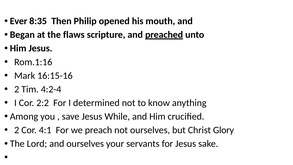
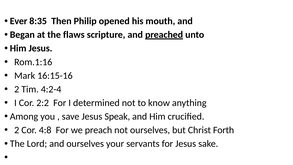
While: While -> Speak (117, 116)
4:1: 4:1 -> 4:8 (45, 130)
Glory: Glory -> Forth (224, 130)
